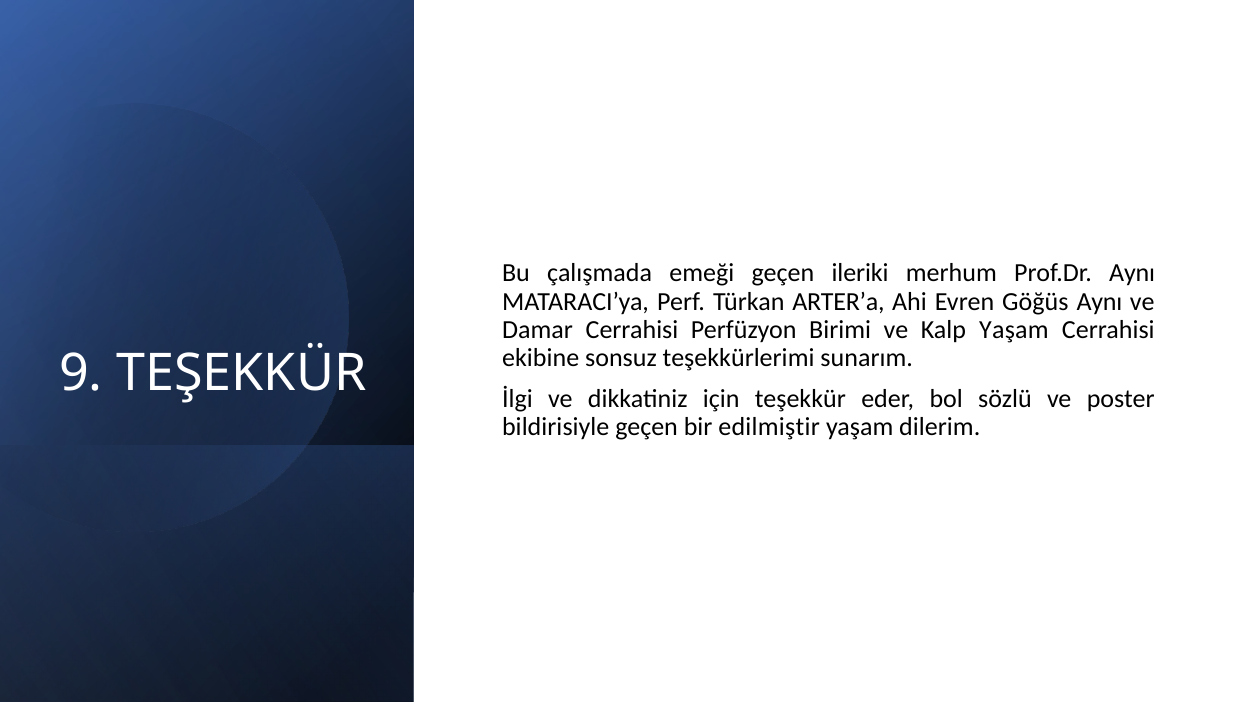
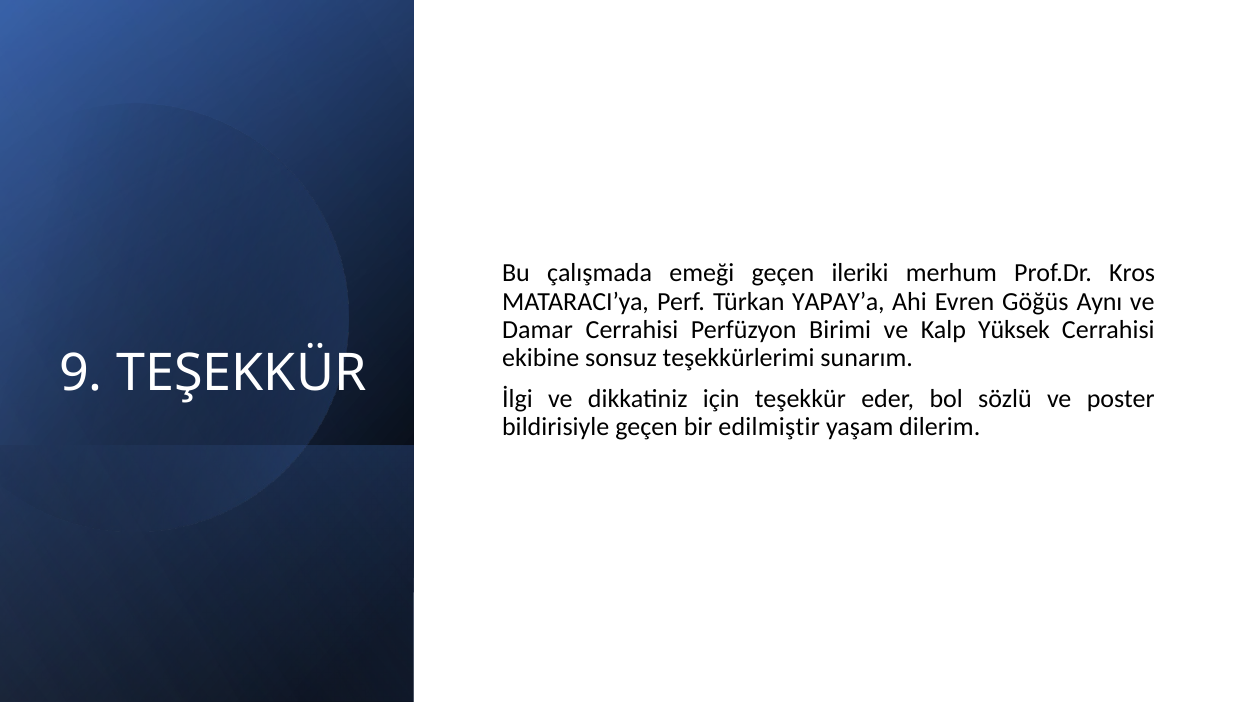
Prof.Dr Aynı: Aynı -> Kros (1132, 274)
ARTER’a: ARTER’a -> YAPAY’a (838, 302)
Kalp Yaşam: Yaşam -> Yüksek (1014, 330)
